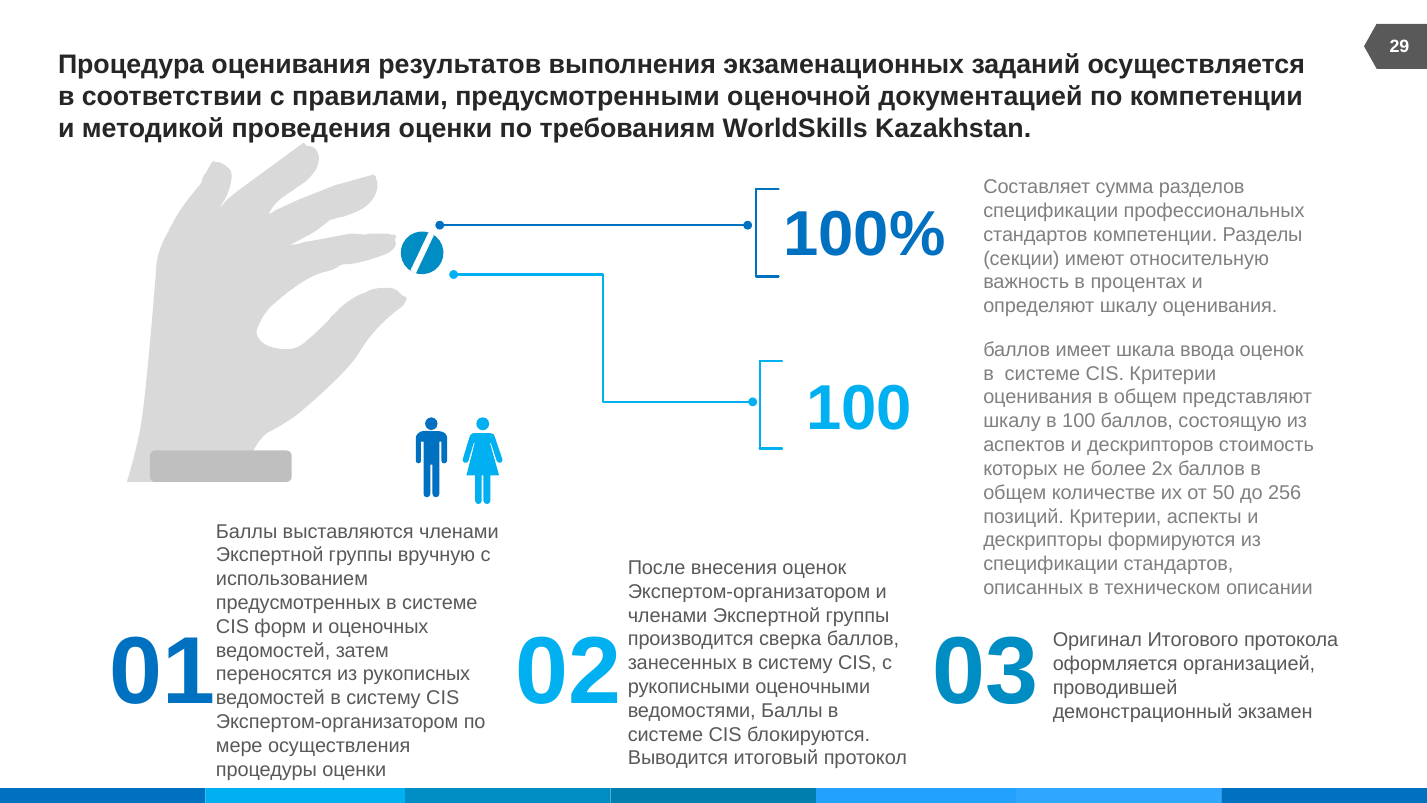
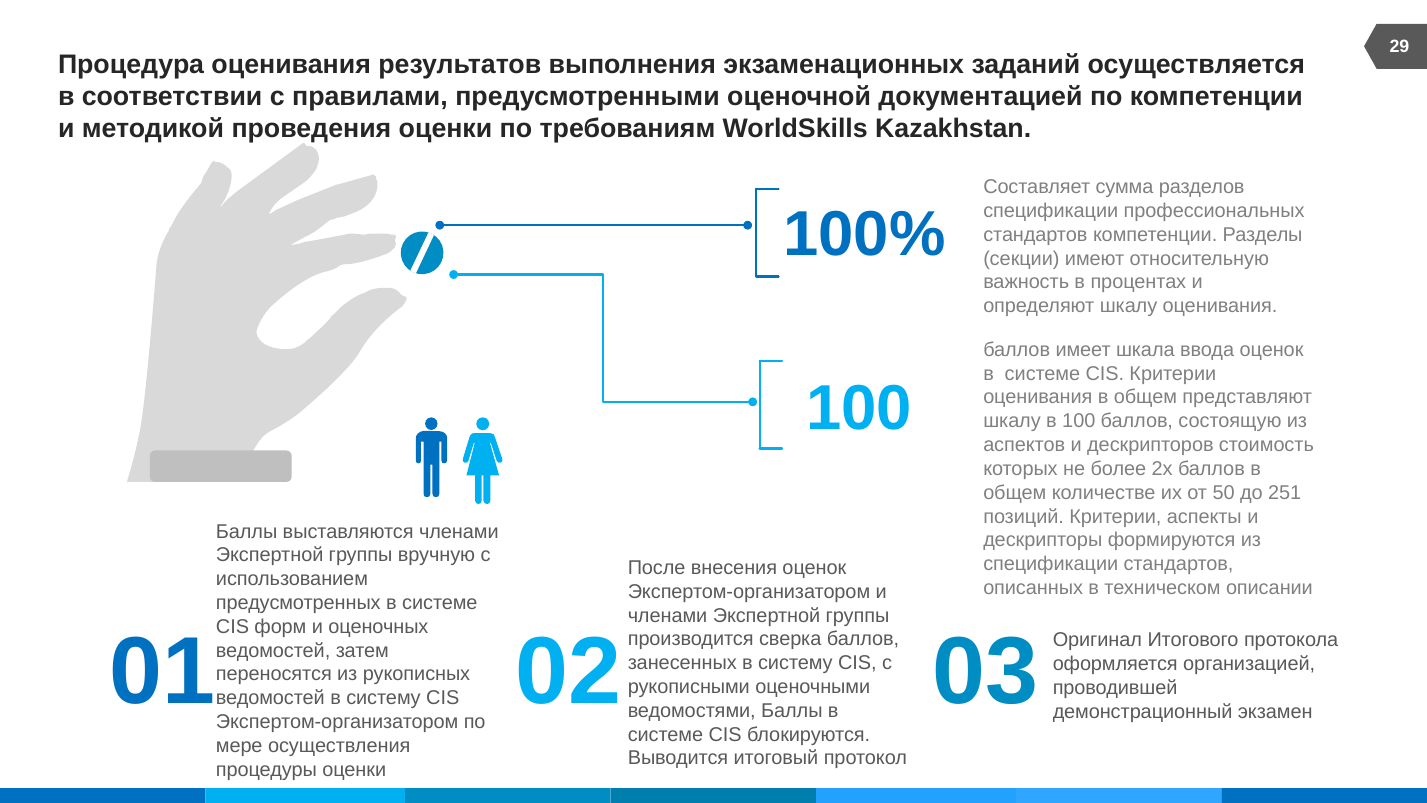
256: 256 -> 251 (1285, 492)
